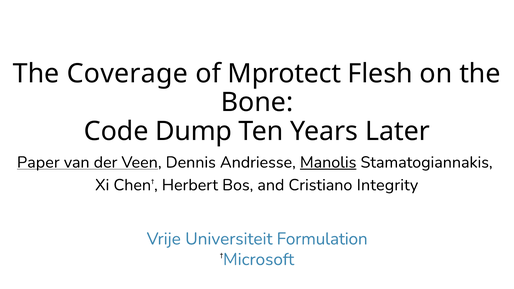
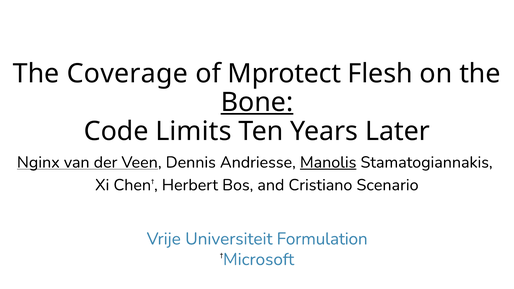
Bone underline: none -> present (257, 102)
Dump: Dump -> Limits (193, 131)
Paper: Paper -> Nginx (38, 162)
Integrity: Integrity -> Scenario (388, 185)
